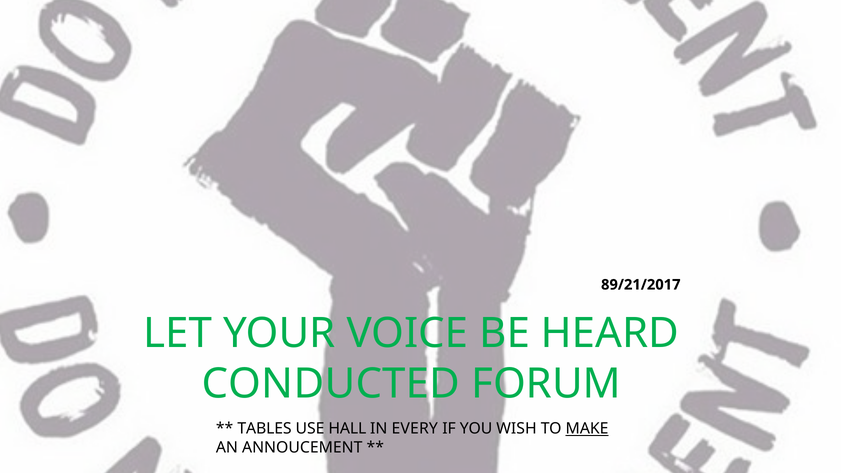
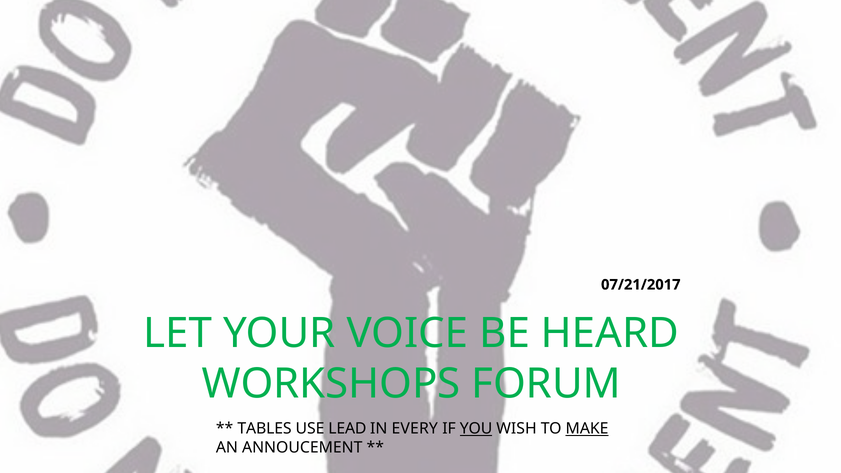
89/21/2017: 89/21/2017 -> 07/21/2017 (641, 285)
CONDUCTED: CONDUCTED -> WORKSHOPS (331, 384)
HALL: HALL -> LEAD (347, 429)
YOU underline: none -> present (476, 429)
